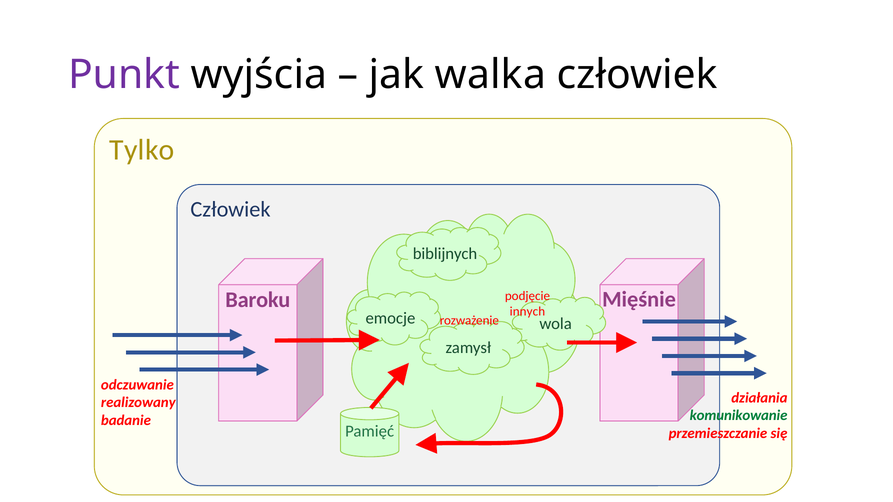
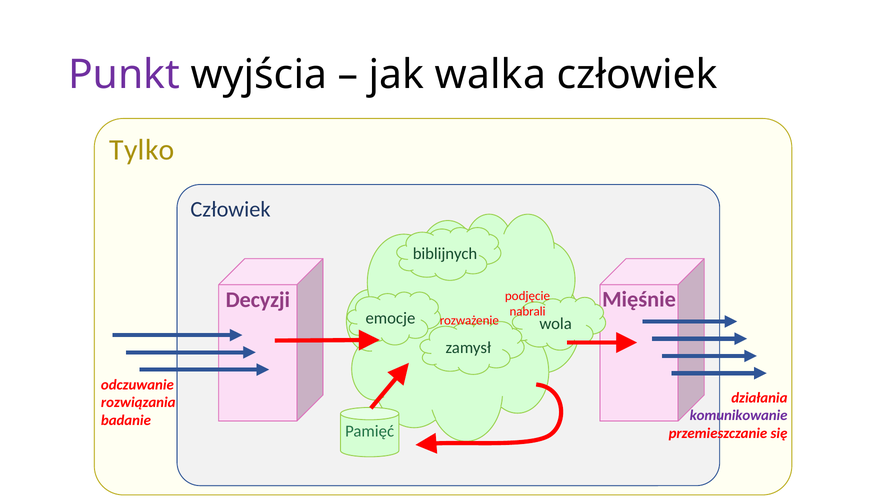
Baroku: Baroku -> Decyzji (258, 300)
innych: innych -> nabrali (528, 312)
realizowany: realizowany -> rozwiązania (138, 403)
komunikowanie colour: green -> purple (739, 416)
